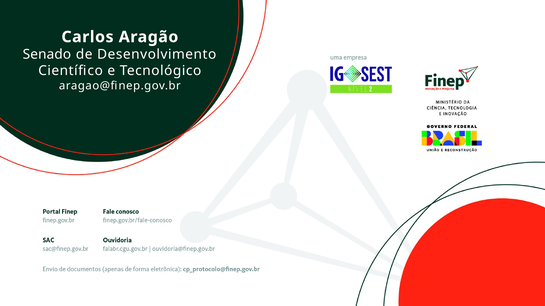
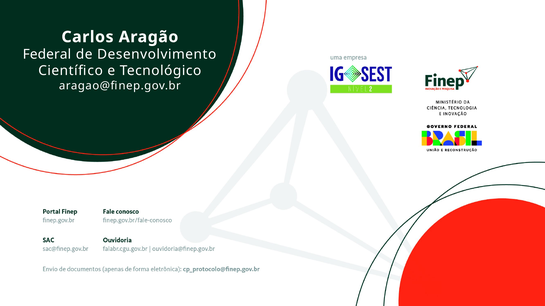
Senado: Senado -> Federal (47, 55)
